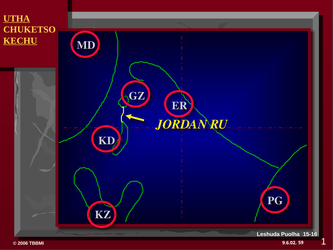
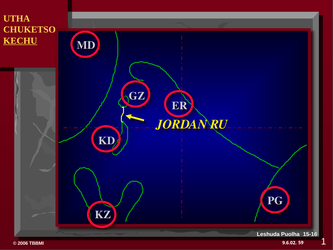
UTHA underline: present -> none (17, 18)
